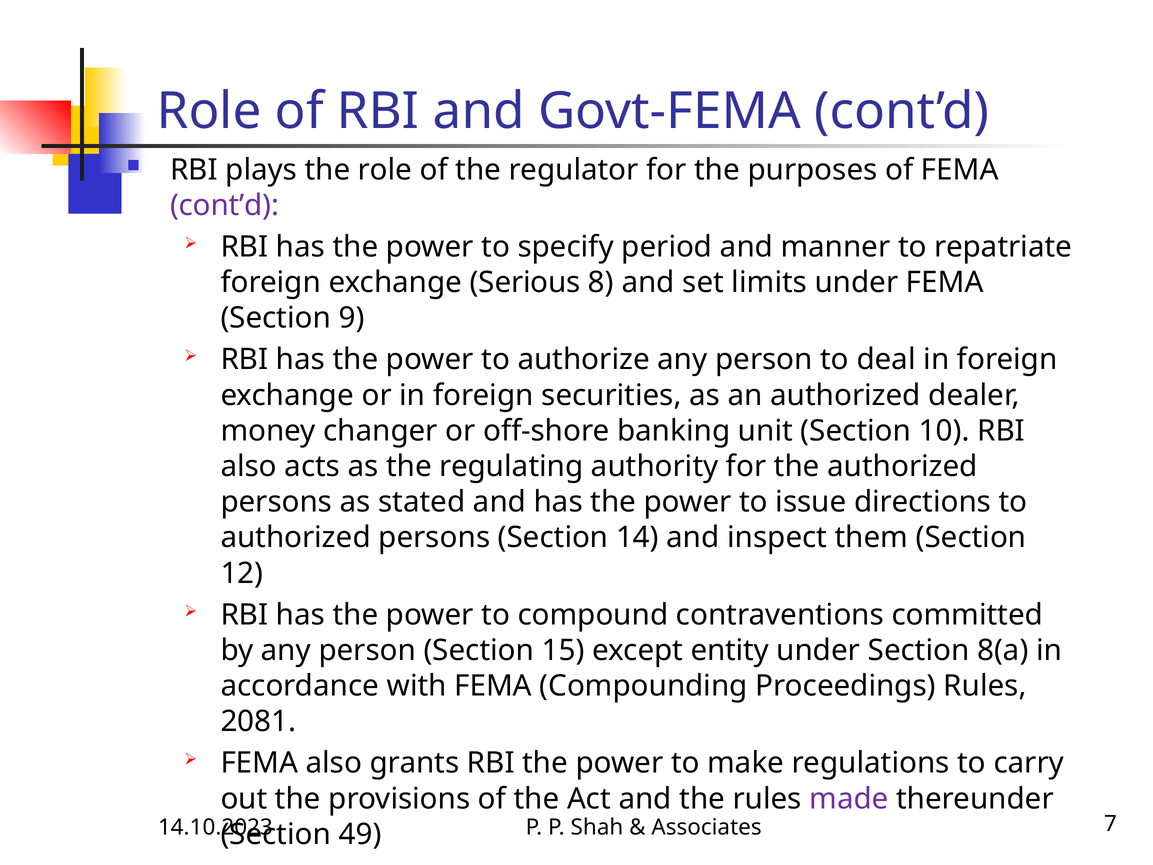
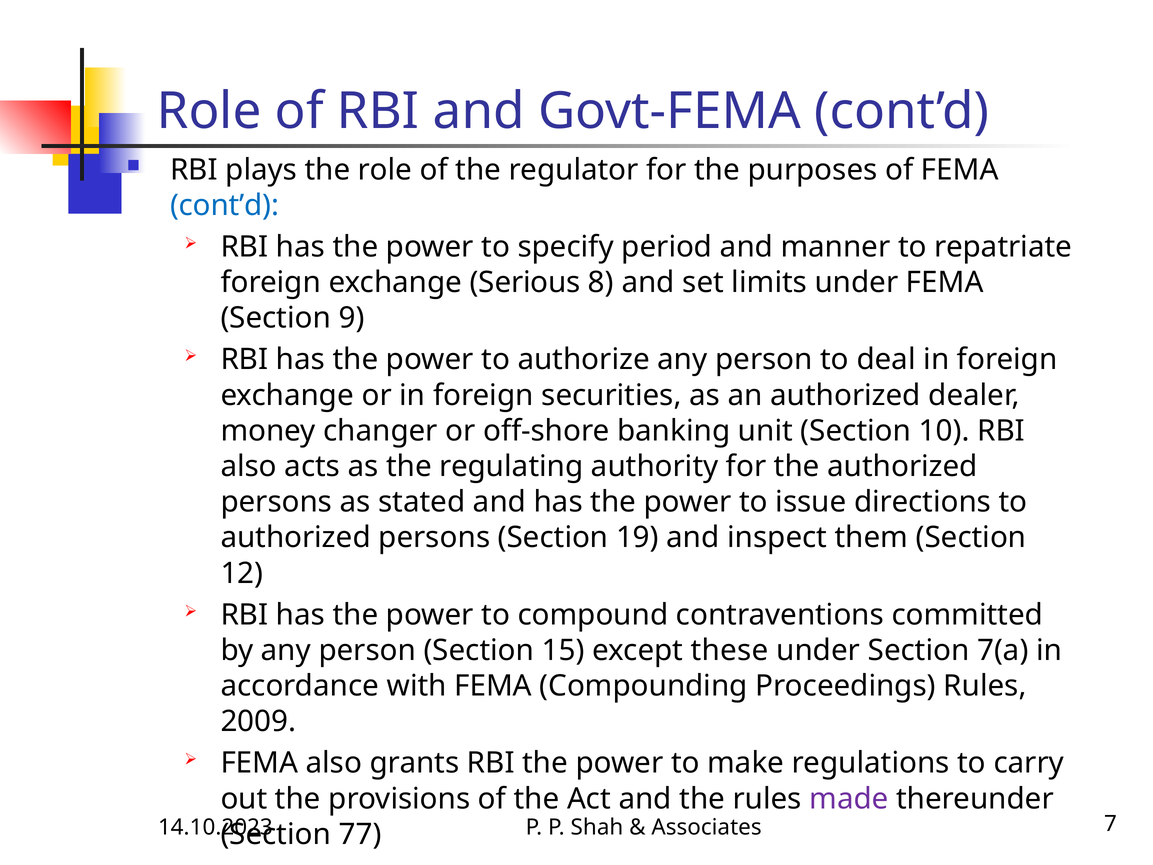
cont’d colour: purple -> blue (225, 205)
14: 14 -> 19 (637, 538)
entity: entity -> these (730, 650)
8(a: 8(a -> 7(a (1003, 650)
2081: 2081 -> 2009 (258, 721)
49: 49 -> 77 (360, 834)
